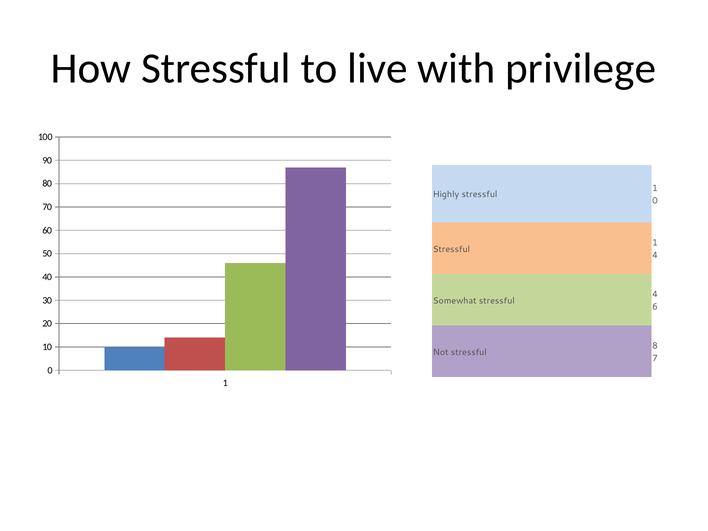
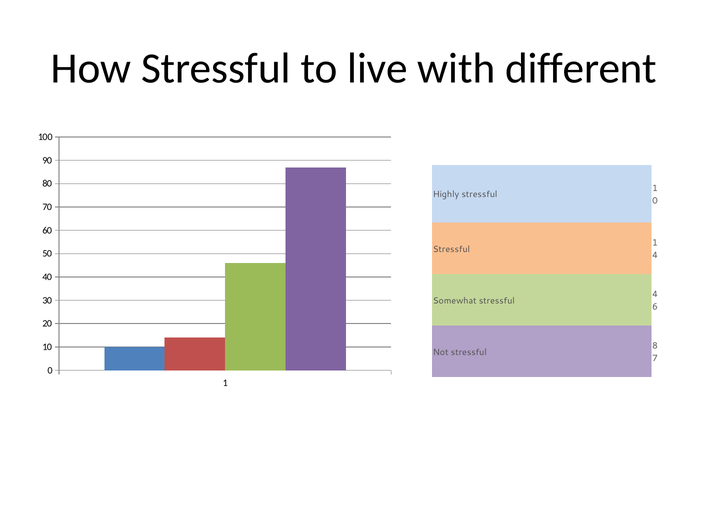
privilege: privilege -> different (581, 69)
